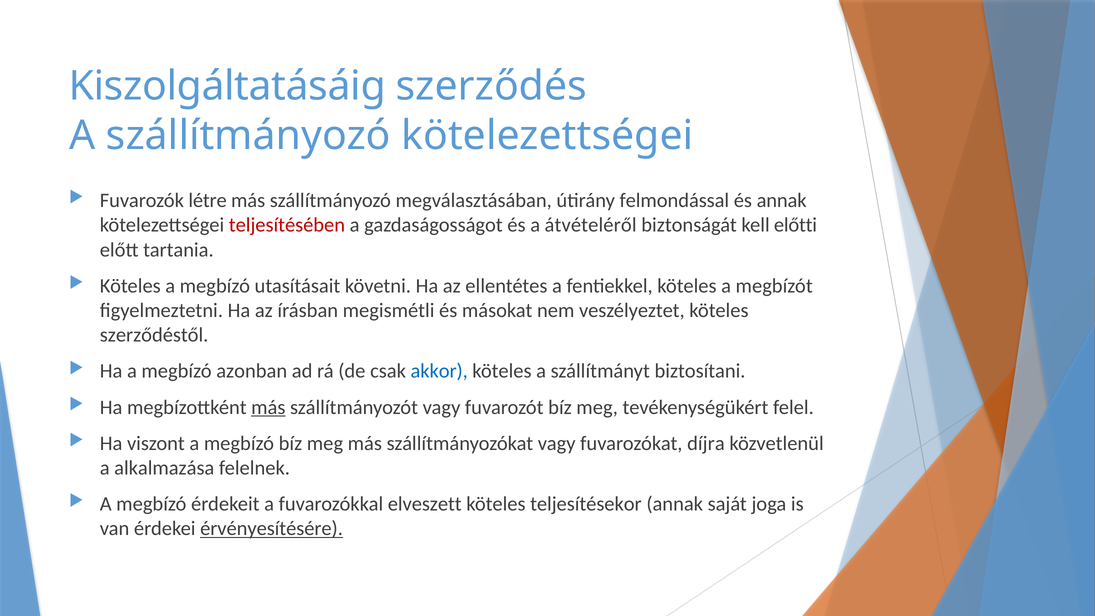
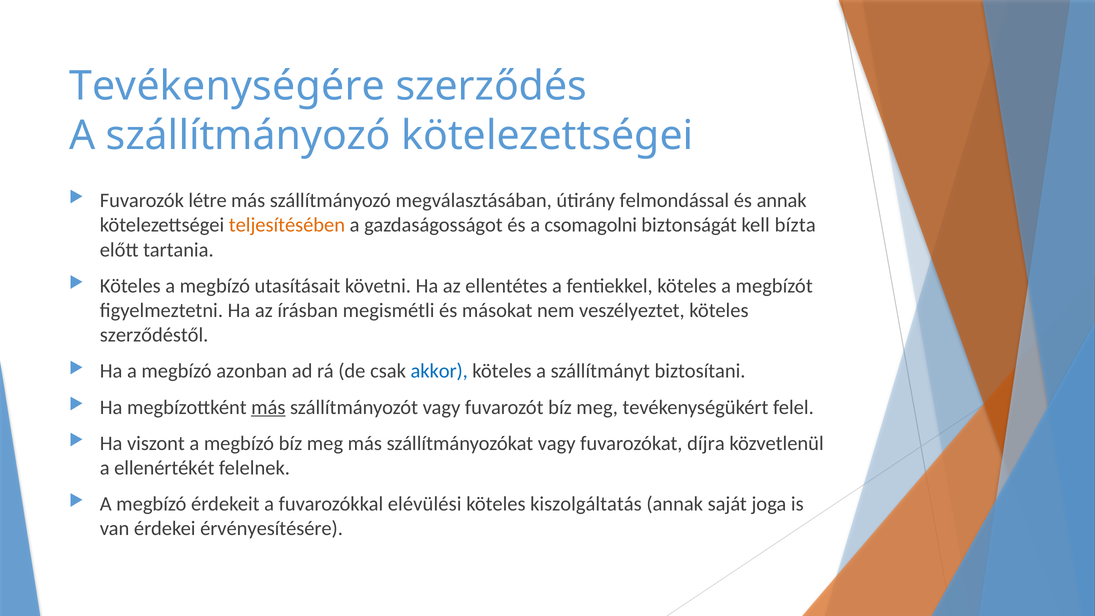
Kiszolgáltatásáig: Kiszolgáltatásáig -> Tevékenységére (227, 86)
teljesítésében colour: red -> orange (287, 225)
átvételéről: átvételéről -> csomagolni (591, 225)
előtti: előtti -> bízta (795, 225)
alkalmazása: alkalmazása -> ellenértékét (164, 468)
elveszett: elveszett -> elévülési (425, 504)
teljesítésekor: teljesítésekor -> kiszolgáltatás (586, 504)
érvényesítésére underline: present -> none (272, 529)
